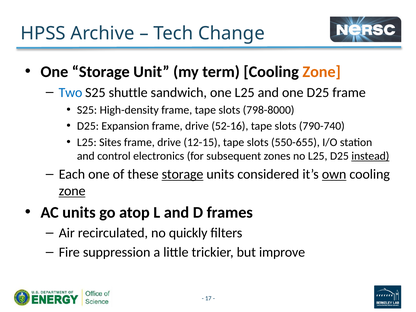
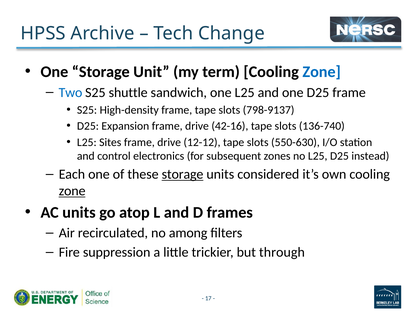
Zone colour: orange -> blue (322, 72)
798-8000: 798-8000 -> 798-9137 (269, 110)
52-16: 52-16 -> 42-16 (230, 126)
790-740: 790-740 -> 136-740 (322, 126)
12-15: 12-15 -> 12-12 (202, 142)
550-655: 550-655 -> 550-630 (295, 142)
instead underline: present -> none (370, 156)
own underline: present -> none (334, 174)
quickly: quickly -> among (188, 233)
improve: improve -> through (282, 252)
